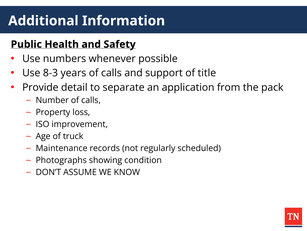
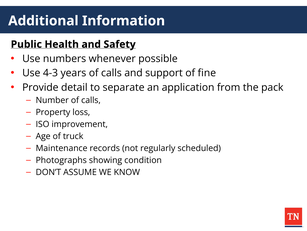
8-3: 8-3 -> 4-3 (50, 73)
title: title -> fine (207, 73)
